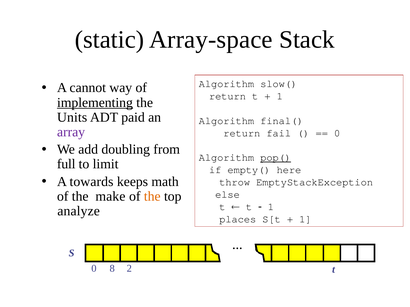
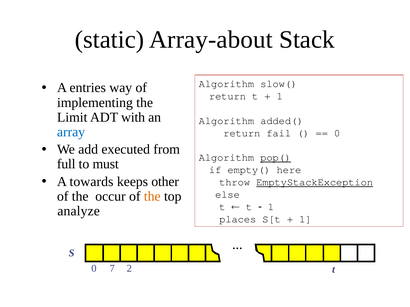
Array-space: Array-space -> Array-about (211, 40)
cannot: cannot -> entries (88, 88)
implementing underline: present -> none (95, 103)
Units: Units -> Limit (72, 117)
paid: paid -> with (133, 117)
final(: final( -> added( (282, 121)
array colour: purple -> blue (71, 132)
doubling: doubling -> executed (126, 150)
limit: limit -> must (106, 164)
math: math -> other (165, 182)
EmptyStackException underline: none -> present (315, 182)
make: make -> occur (111, 197)
8: 8 -> 7 (112, 269)
